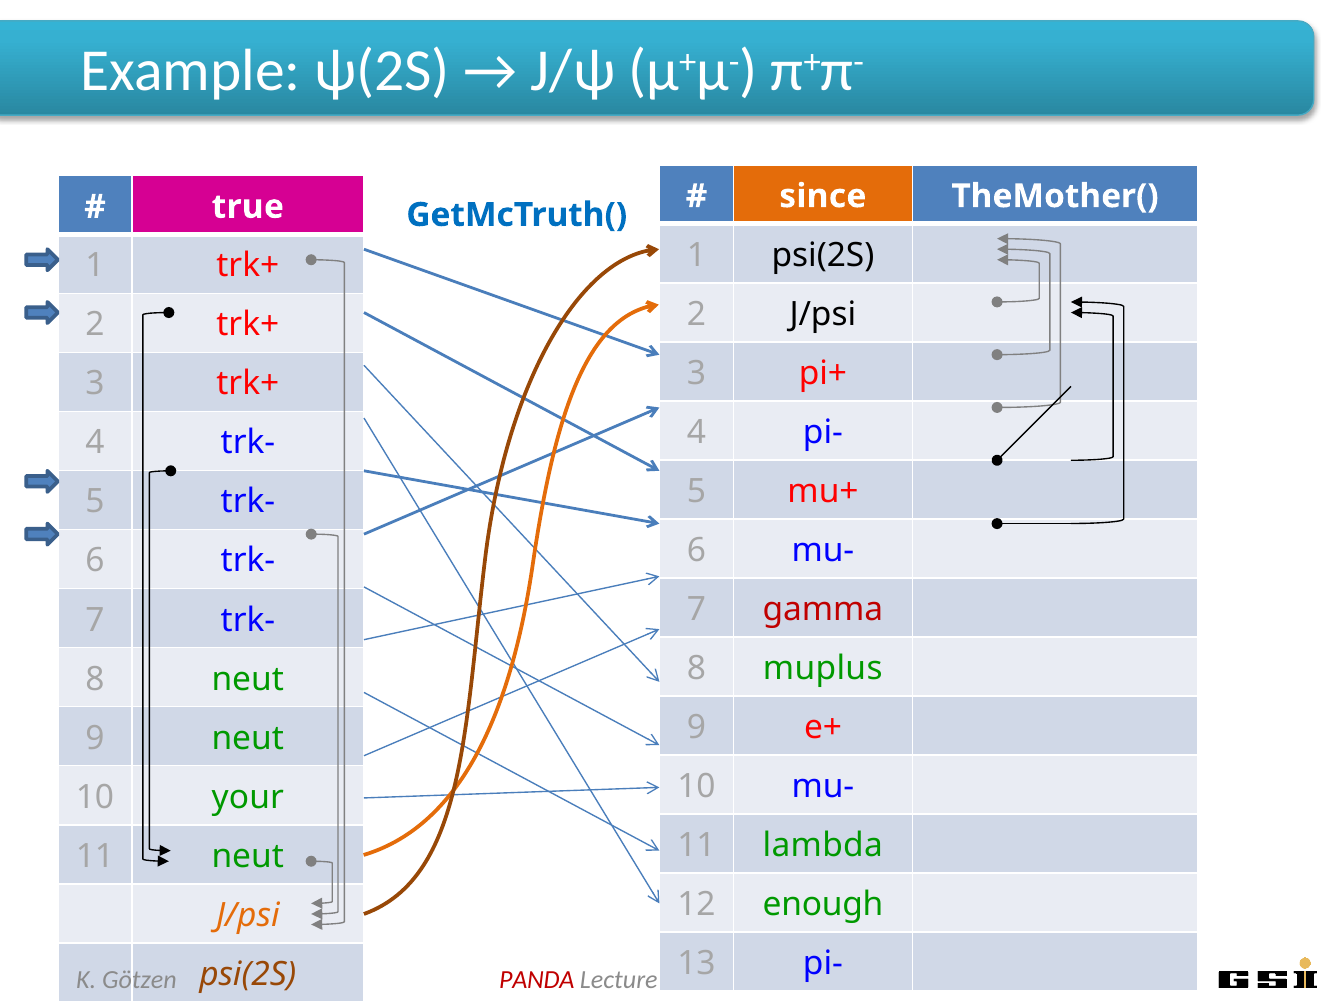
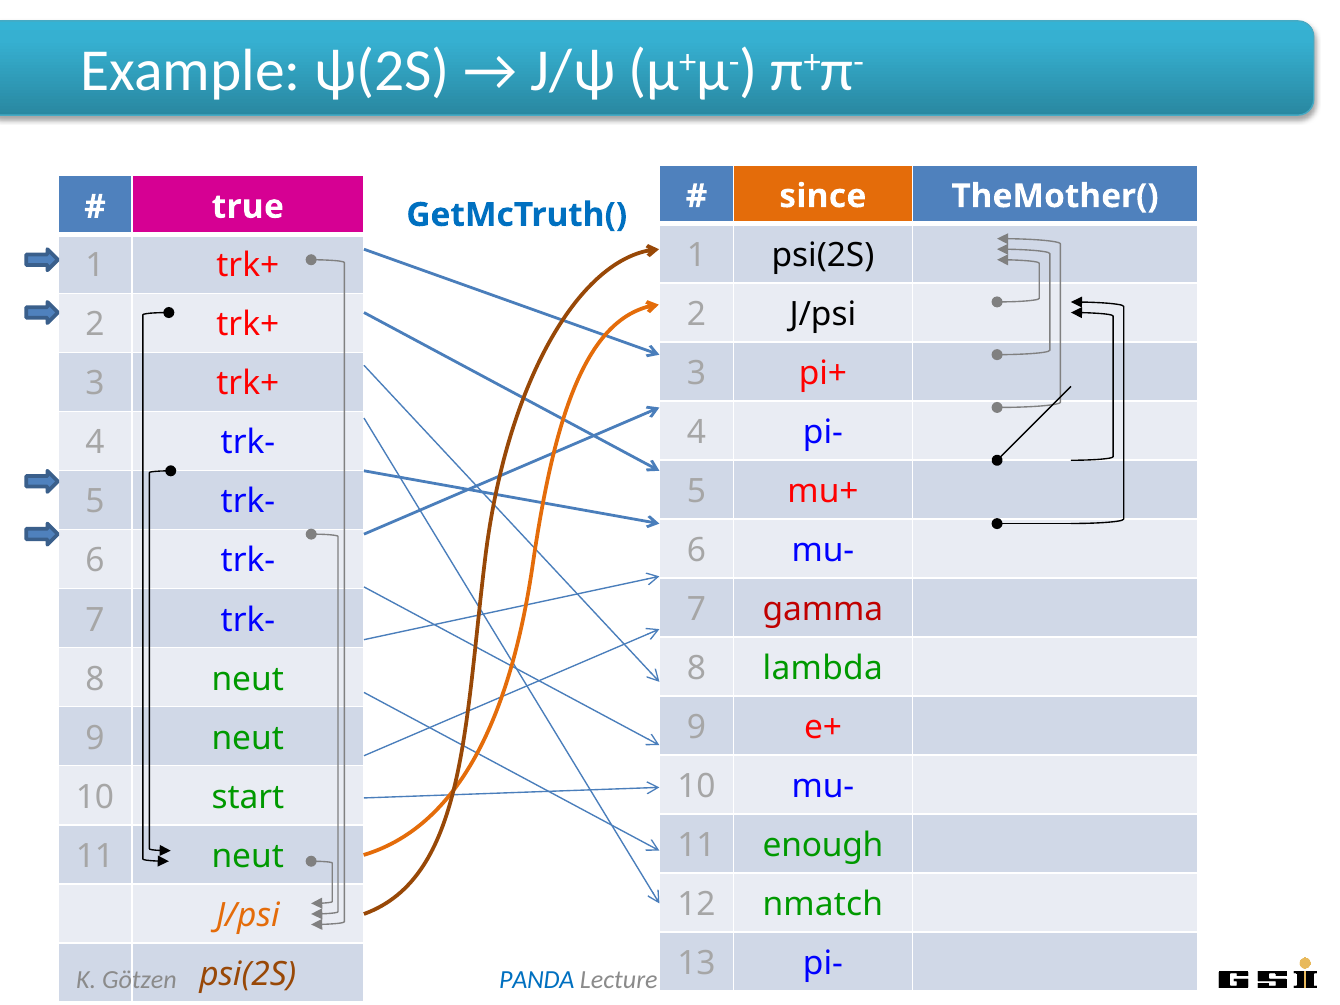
muplus: muplus -> lambda (823, 668)
your: your -> start (248, 797)
lambda: lambda -> enough (823, 846)
enough: enough -> nmatch (823, 905)
PANDA colour: red -> blue (537, 980)
